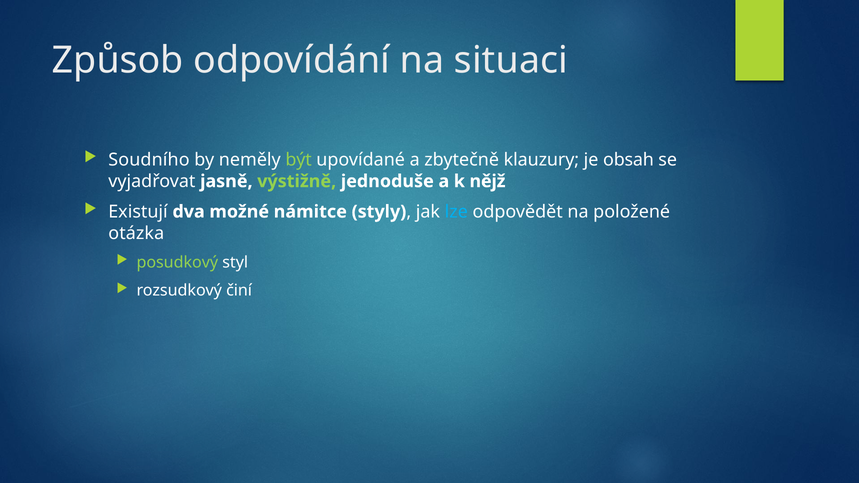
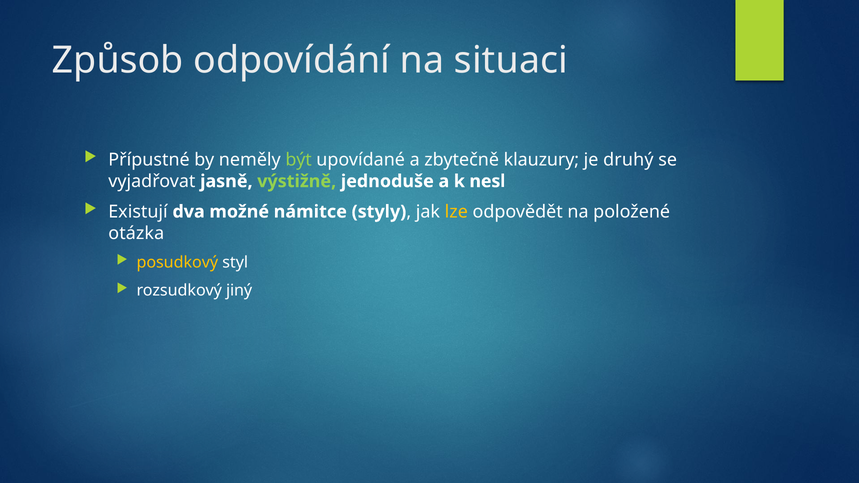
Soudního: Soudního -> Přípustné (149, 160)
obsah: obsah -> druhý (628, 160)
nějž: nějž -> nesl (487, 181)
lze colour: light blue -> yellow (456, 212)
posudkový colour: light green -> yellow (177, 263)
činí: činí -> jiný (239, 291)
